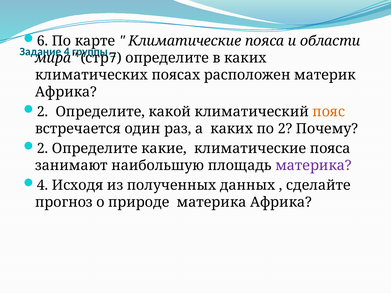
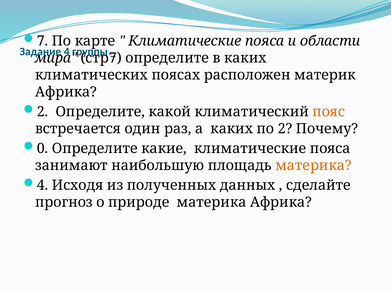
6: 6 -> 7 (43, 41)
2: 2 -> 0 (43, 149)
материка colour: purple -> orange (313, 166)
